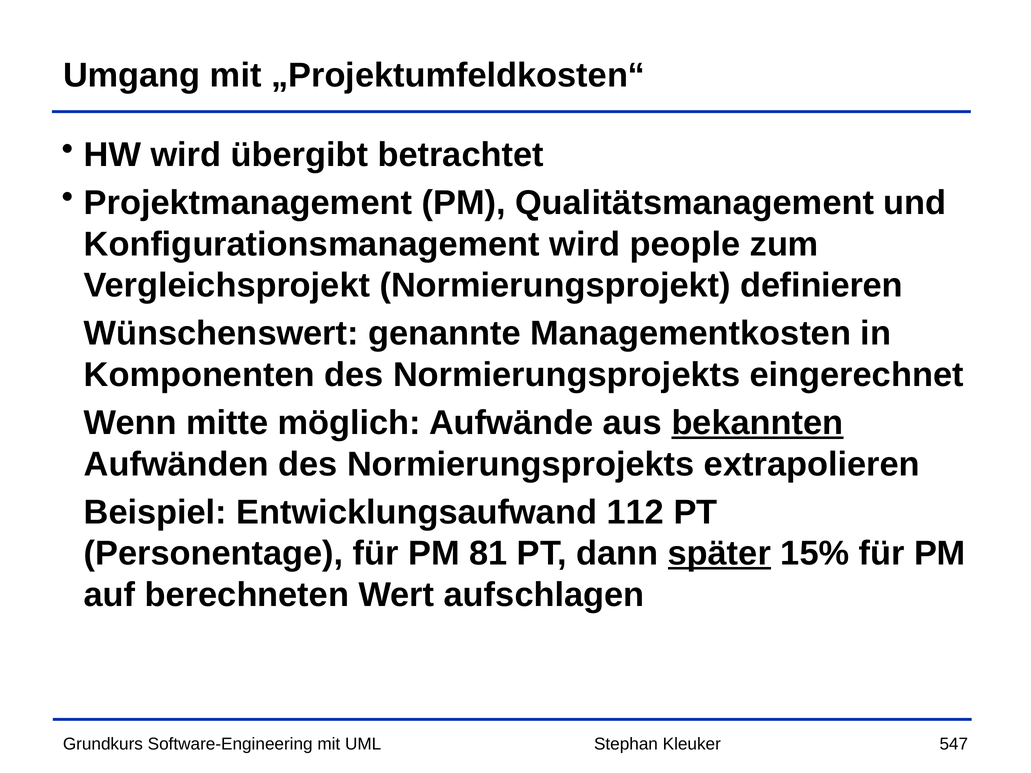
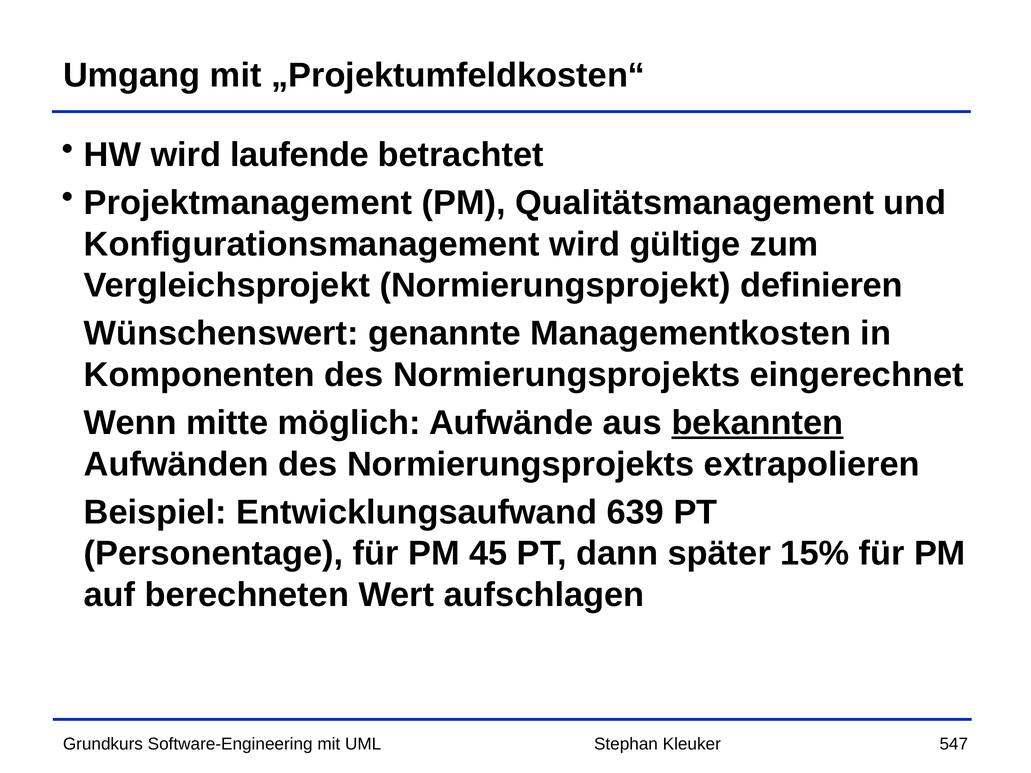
übergibt: übergibt -> laufende (300, 155)
people: people -> gültige (685, 244)
112: 112 -> 639 (635, 512)
81: 81 -> 45 (488, 554)
später underline: present -> none (719, 554)
